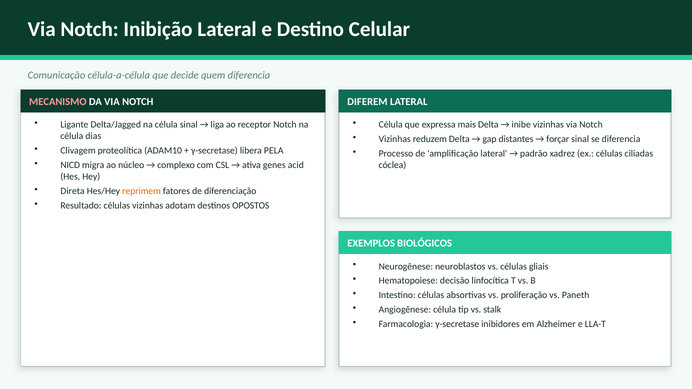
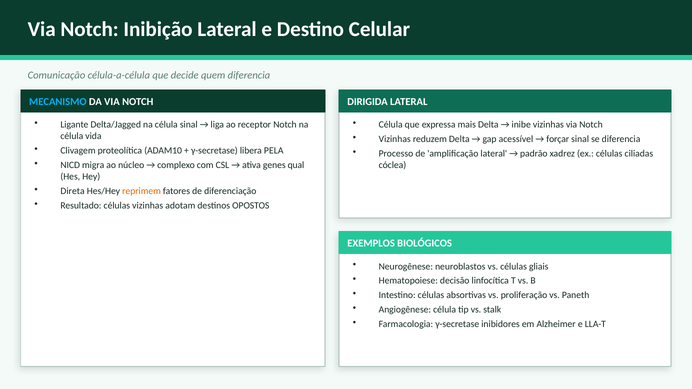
MECANISMO colour: pink -> light blue (58, 102)
DIFEREM: DIFEREM -> DIRIGIDA (368, 102)
dias: dias -> vida (93, 136)
distantes: distantes -> acessível (516, 139)
acid: acid -> qual (296, 165)
